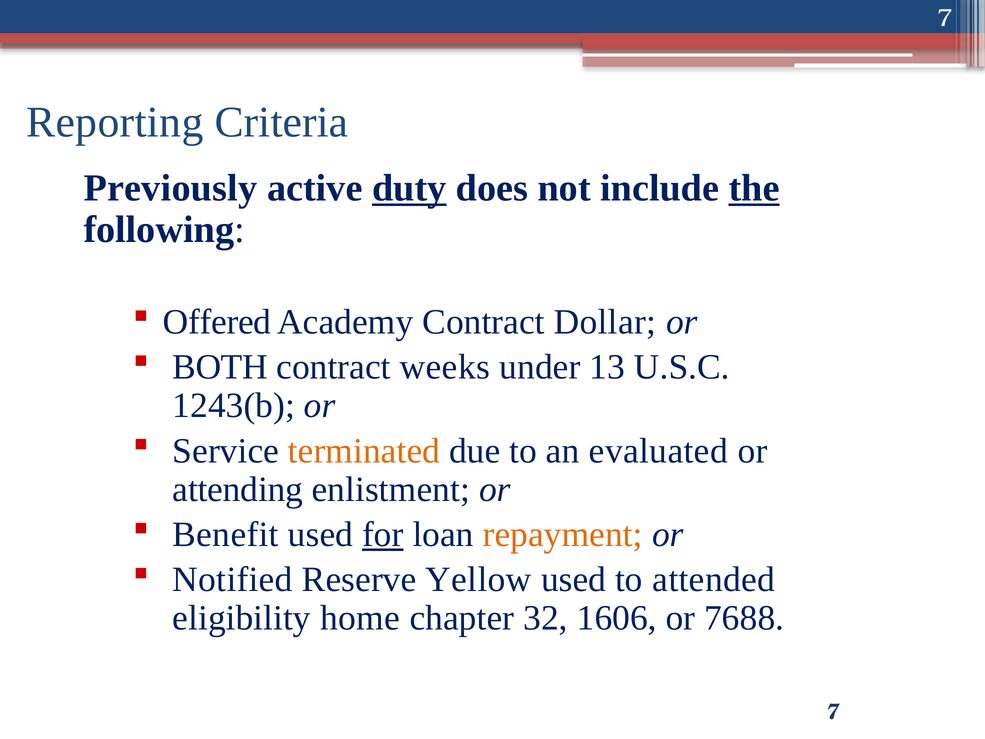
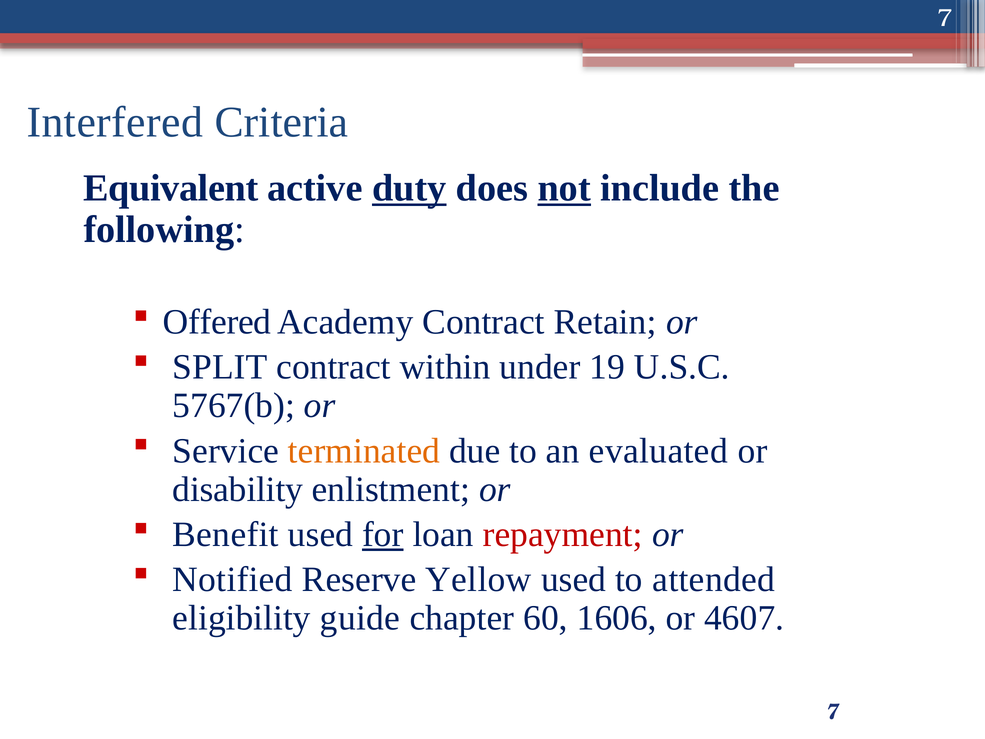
Reporting: Reporting -> Interfered (115, 122)
Previously: Previously -> Equivalent (171, 188)
not underline: none -> present (564, 188)
the underline: present -> none (754, 188)
Dollar: Dollar -> Retain (605, 322)
BOTH: BOTH -> SPLIT (220, 367)
weeks: weeks -> within (445, 367)
13: 13 -> 19 (607, 367)
1243(b: 1243(b -> 5767(b (234, 405)
attending: attending -> disability (238, 489)
repayment colour: orange -> red (563, 534)
home: home -> guide (360, 618)
32: 32 -> 60 (546, 618)
7688: 7688 -> 4607 (744, 618)
